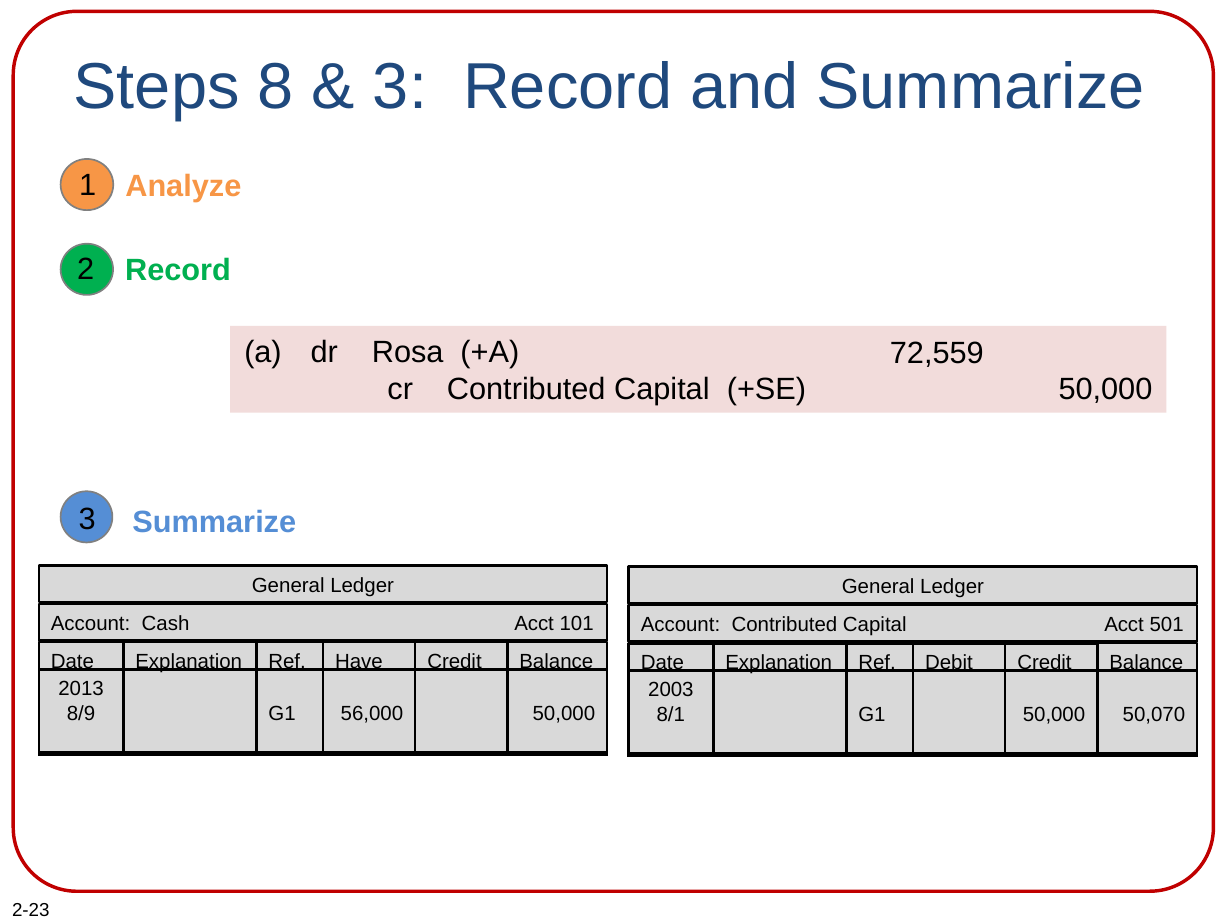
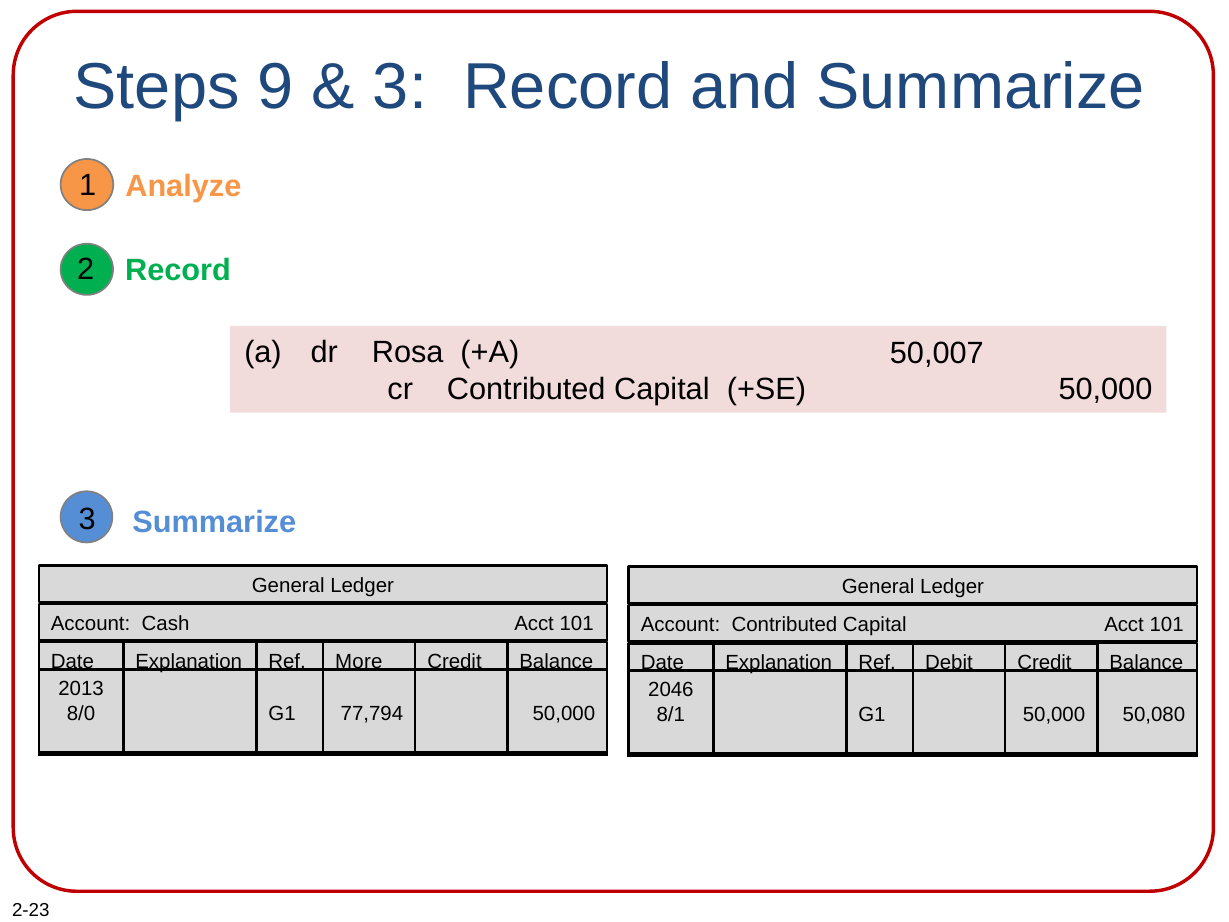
8: 8 -> 9 (276, 87)
72,559: 72,559 -> 50,007 (937, 353)
501: 501 -> 101 (1167, 625)
Have: Have -> More (359, 662)
2003: 2003 -> 2046 (671, 690)
8/9: 8/9 -> 8/0 (81, 713)
56,000: 56,000 -> 77,794 (372, 713)
50,070: 50,070 -> 50,080 (1154, 714)
